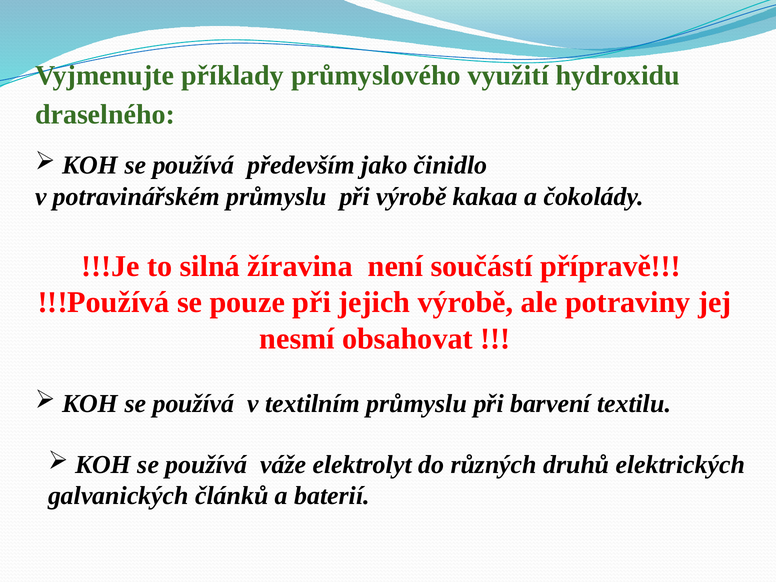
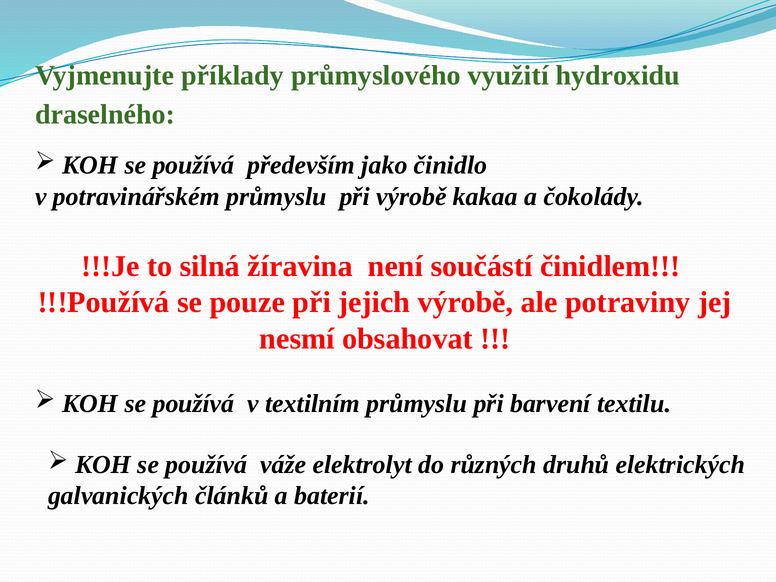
přípravě: přípravě -> činidlem (610, 266)
